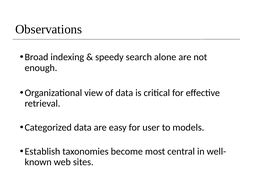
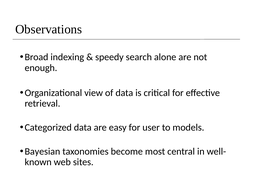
Establish: Establish -> Bayesian (42, 151)
